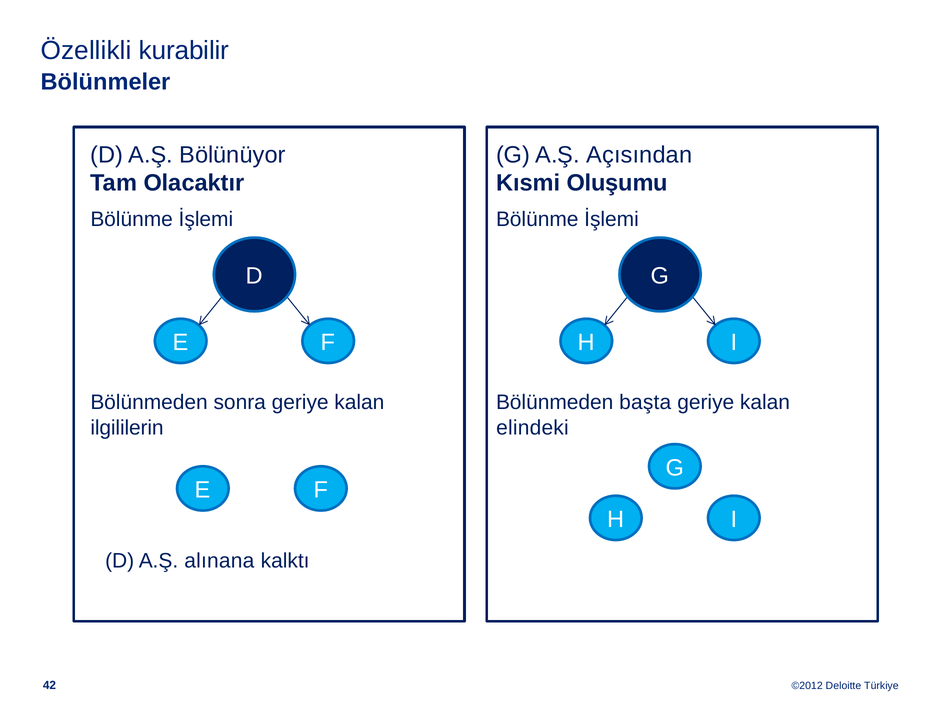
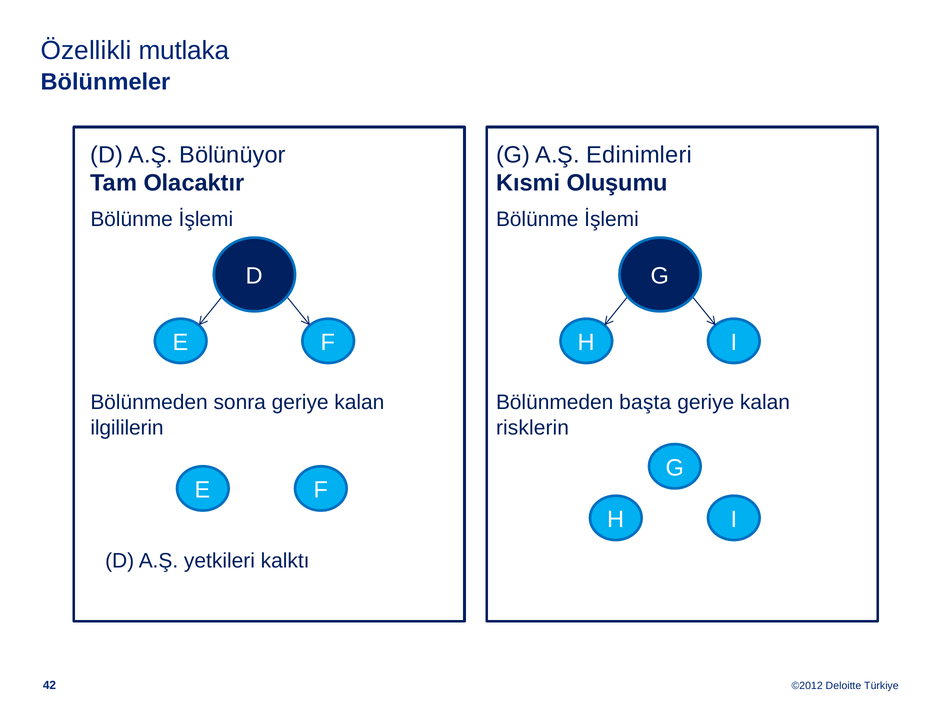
kurabilir: kurabilir -> mutlaka (184, 50)
Açısından: Açısından -> Edinimleri (639, 155)
elindeki: elindeki -> risklerin (533, 428)
alınana: alınana -> yetkileri (219, 561)
